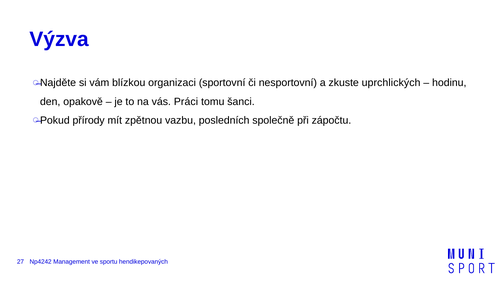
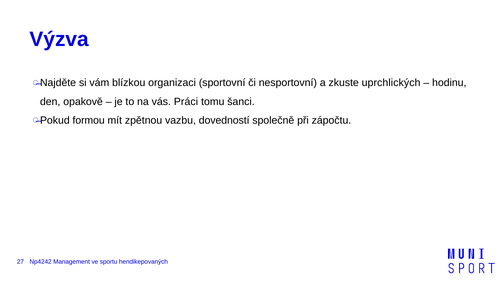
přírody: přírody -> formou (89, 121)
posledních: posledních -> dovedností (224, 121)
